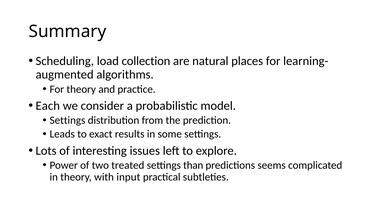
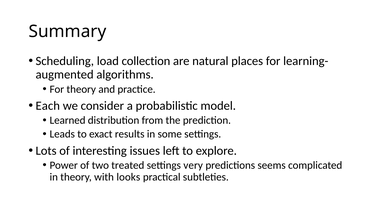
Settings: Settings -> Learned (68, 120)
than: than -> very (193, 165)
input: input -> looks (128, 177)
